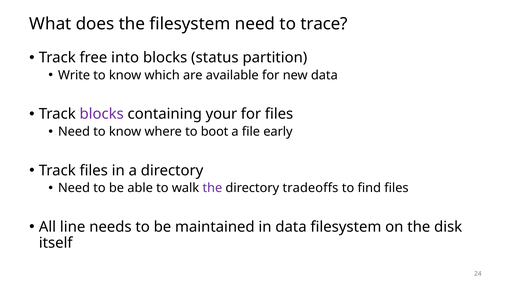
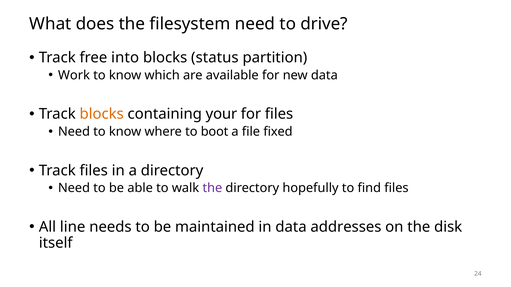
trace: trace -> drive (324, 24)
Write: Write -> Work (74, 75)
blocks colour: purple -> orange (102, 114)
early: early -> fixed (278, 132)
tradeoffs: tradeoffs -> hopefully (311, 188)
data filesystem: filesystem -> addresses (346, 227)
